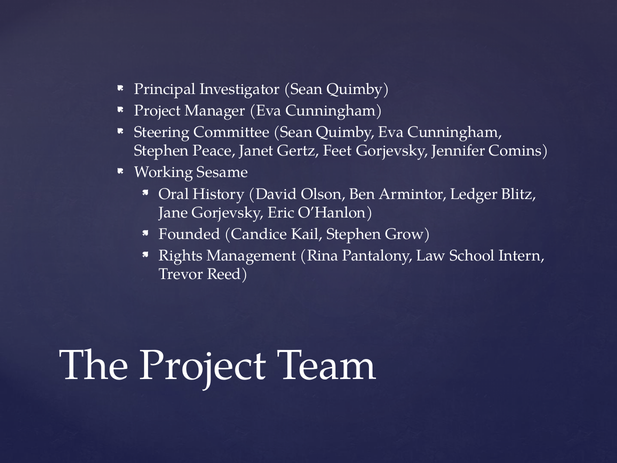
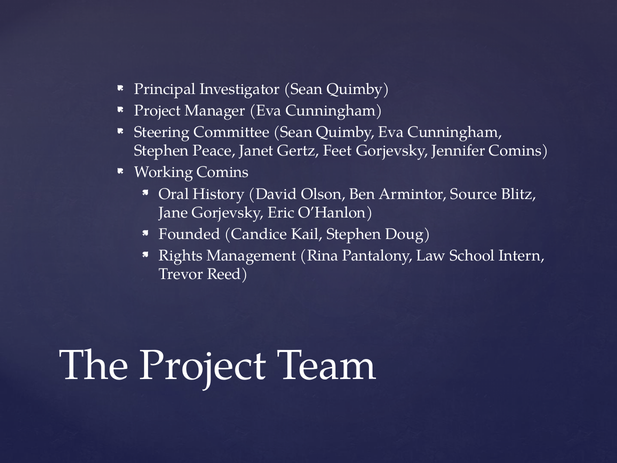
Working Sesame: Sesame -> Comins (223, 172)
Ledger: Ledger -> Source (474, 194)
Grow: Grow -> Doug (408, 234)
